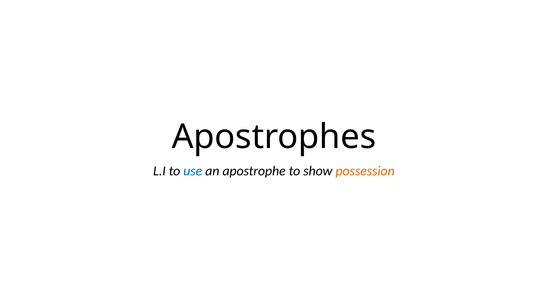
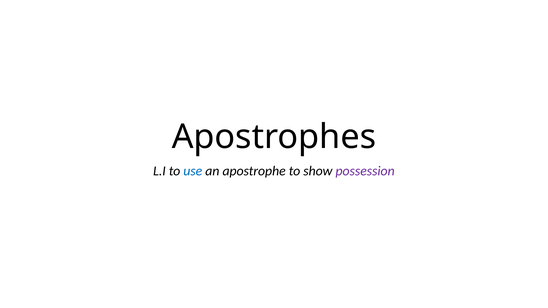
possession colour: orange -> purple (365, 171)
